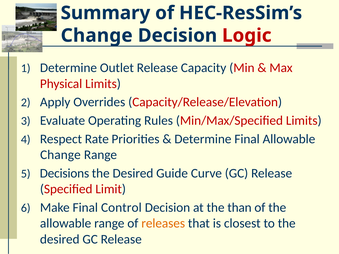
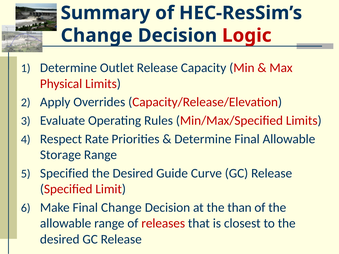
Change: Change -> Storage (61, 155)
Decisions: Decisions -> Specified (64, 173)
Final Control: Control -> Change (121, 208)
releases colour: orange -> red (163, 224)
